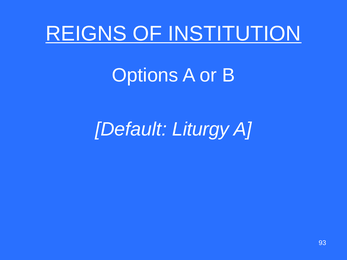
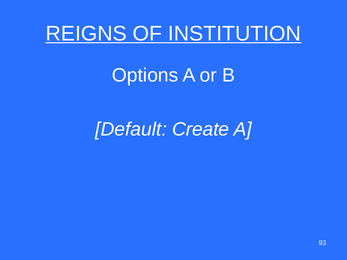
Liturgy: Liturgy -> Create (201, 129)
